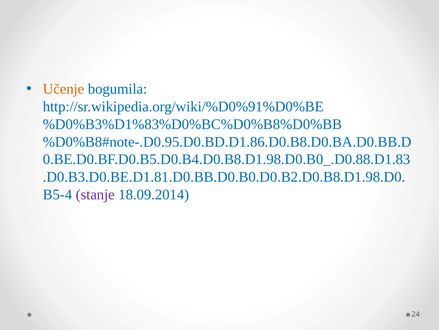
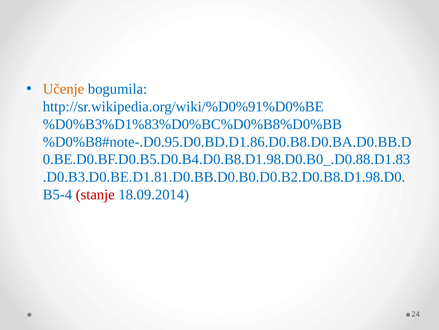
stanje colour: purple -> red (95, 194)
